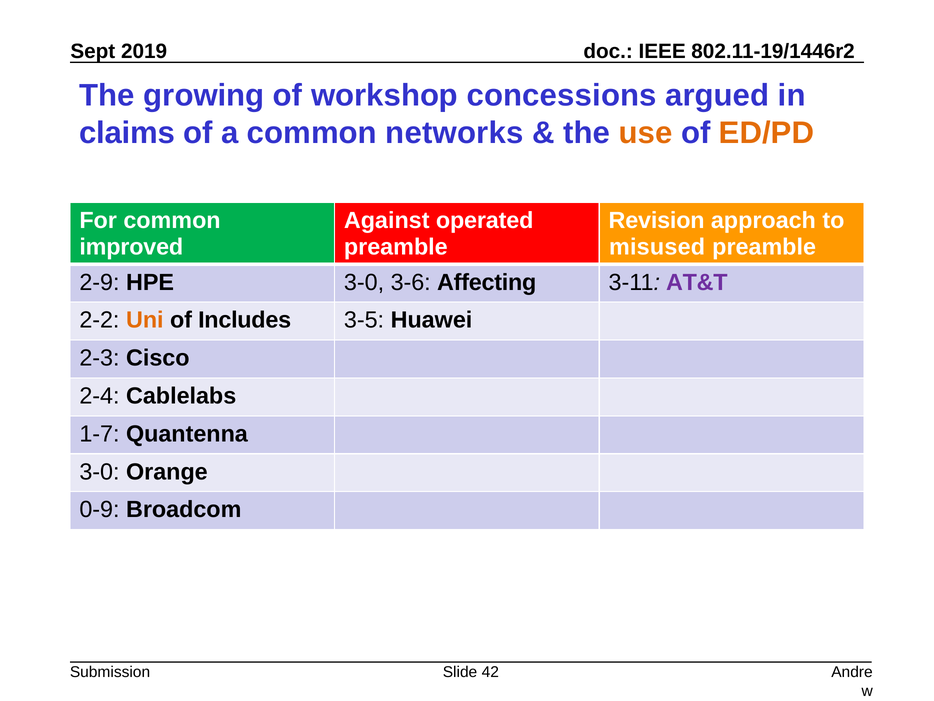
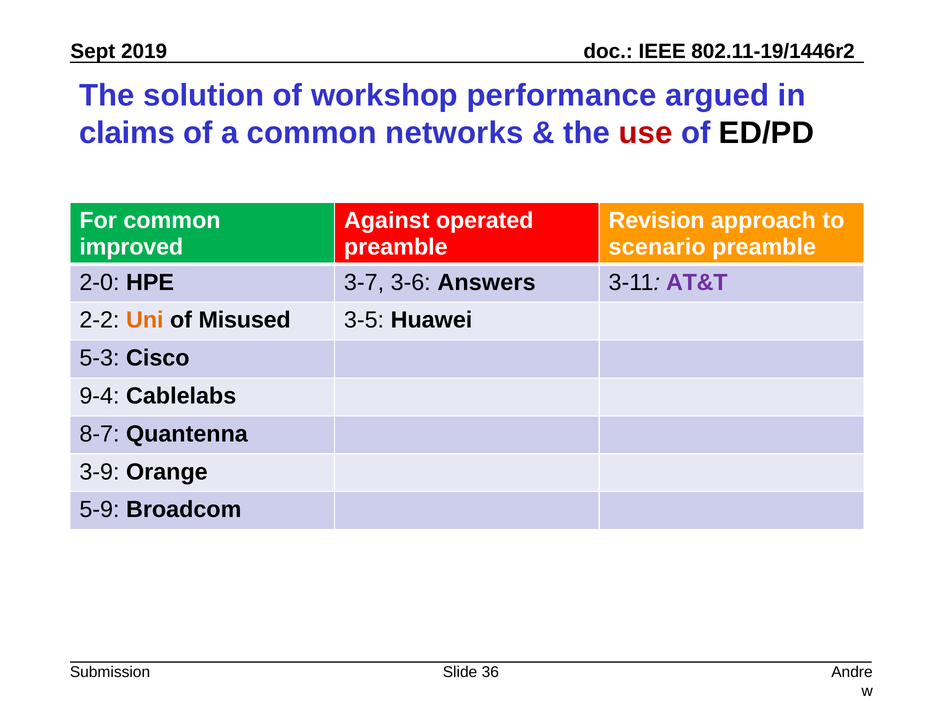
growing: growing -> solution (204, 96)
concessions: concessions -> performance (562, 96)
use colour: orange -> red (646, 133)
ED/PD colour: orange -> black (767, 133)
misused: misused -> scenario (657, 247)
2-9: 2-9 -> 2-0 (99, 282)
HPE 3-0: 3-0 -> 3-7 (364, 282)
Affecting: Affecting -> Answers (487, 282)
Includes: Includes -> Misused (245, 320)
2-3: 2-3 -> 5-3 (99, 358)
2-4: 2-4 -> 9-4 (99, 396)
1-7: 1-7 -> 8-7 (99, 434)
3-0: 3-0 -> 3-9 (99, 472)
0-9: 0-9 -> 5-9 (99, 509)
42: 42 -> 36 (490, 672)
